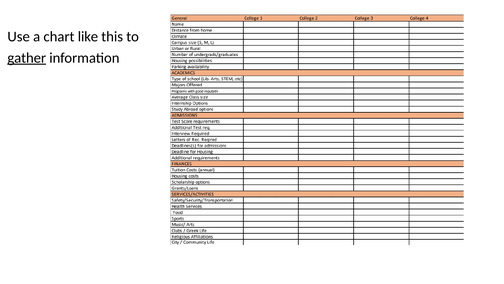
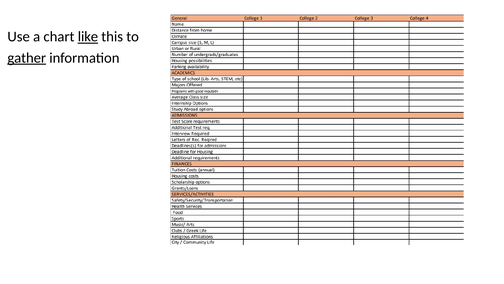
like underline: none -> present (88, 37)
